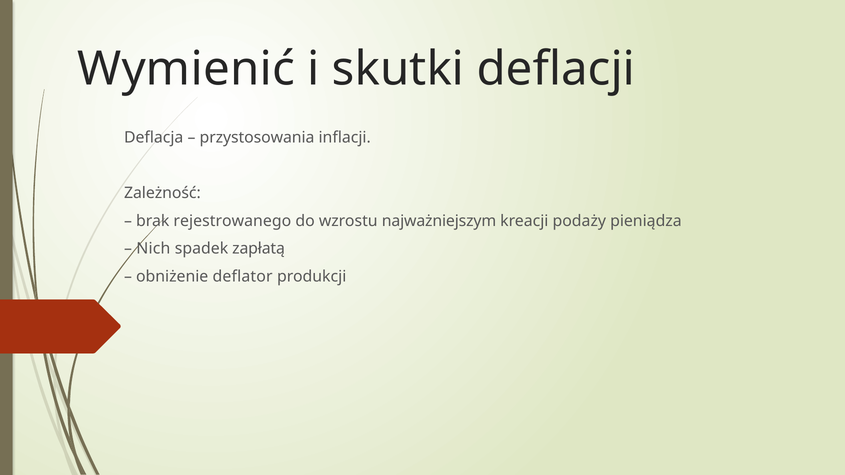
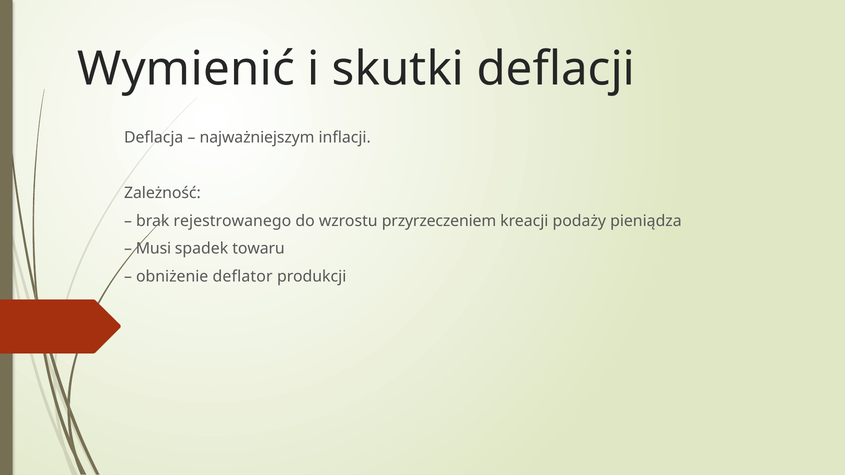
przystosowania: przystosowania -> najważniejszym (257, 138)
najważniejszym: najważniejszym -> przyrzeczeniem (439, 221)
Nich: Nich -> Musi (153, 249)
zapłatą: zapłatą -> towaru (259, 249)
